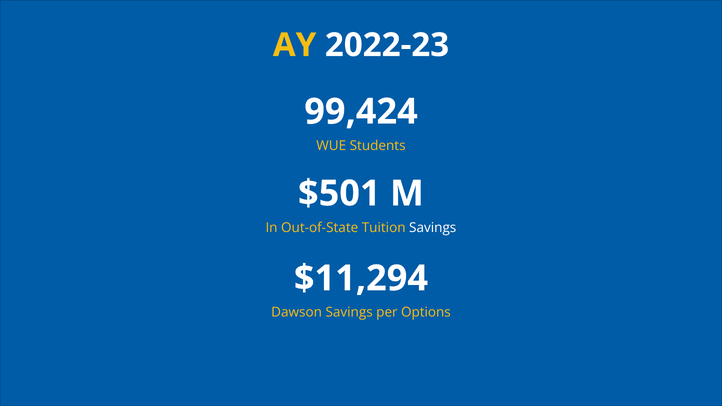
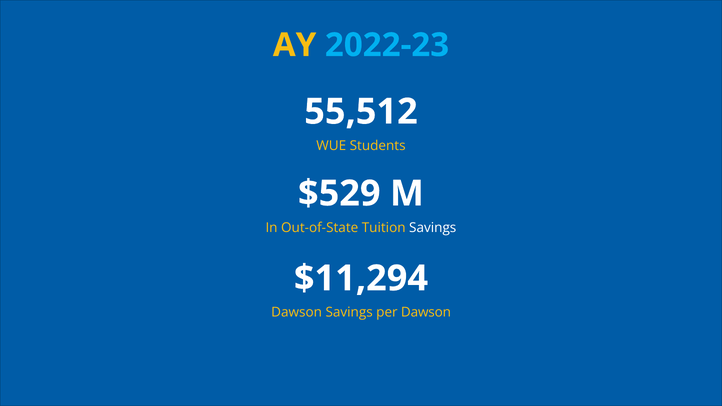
2022-23 colour: white -> light blue (387, 45)
99,424: 99,424 -> 55,512 (361, 112)
$501: $501 -> $529 (339, 194)
per Options: Options -> Dawson (426, 313)
